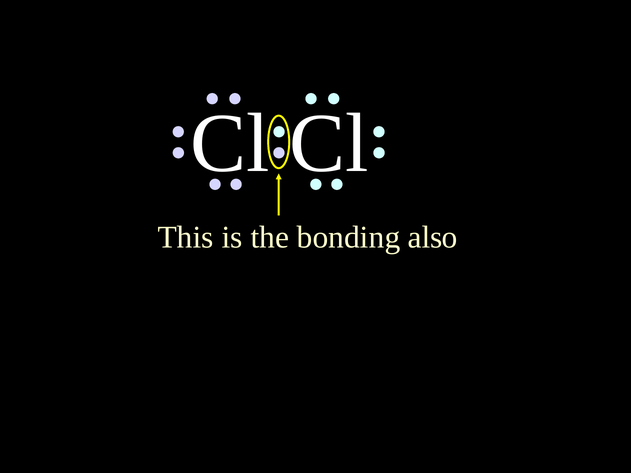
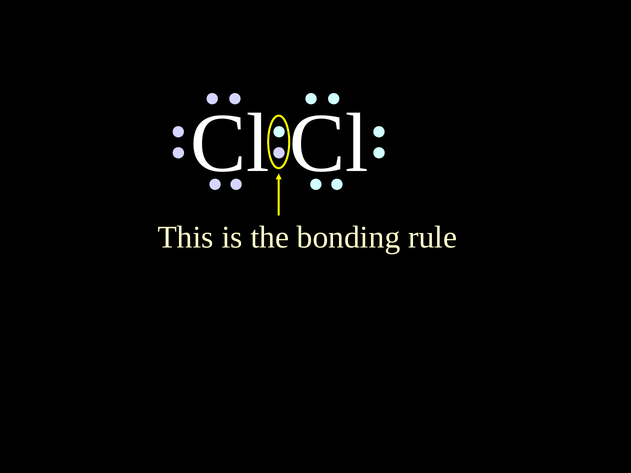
also: also -> rule (433, 238)
